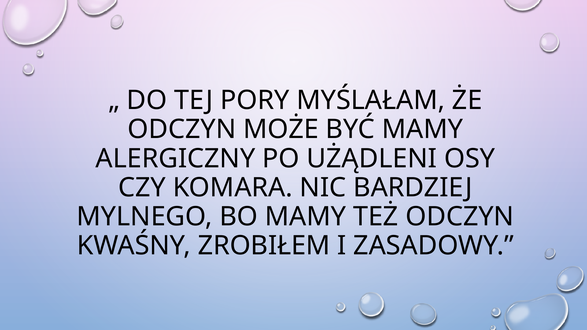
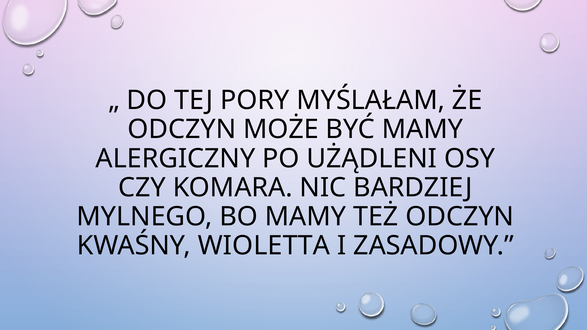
ZROBIŁEM: ZROBIŁEM -> WIOLETTA (264, 246)
